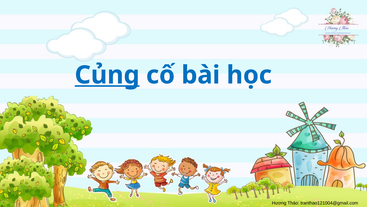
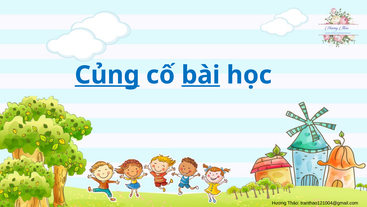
bài underline: none -> present (201, 75)
